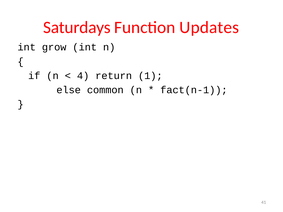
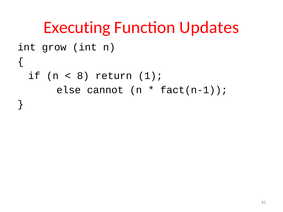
Saturdays: Saturdays -> Executing (77, 27)
4: 4 -> 8 (83, 76)
common: common -> cannot (105, 90)
